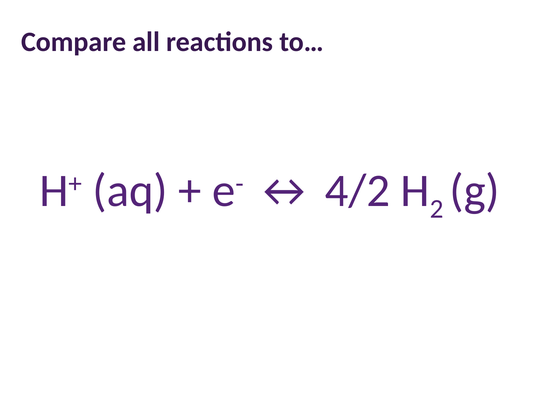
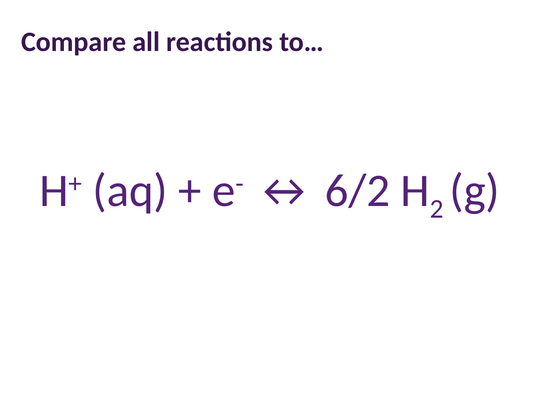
4/2: 4/2 -> 6/2 (357, 191)
